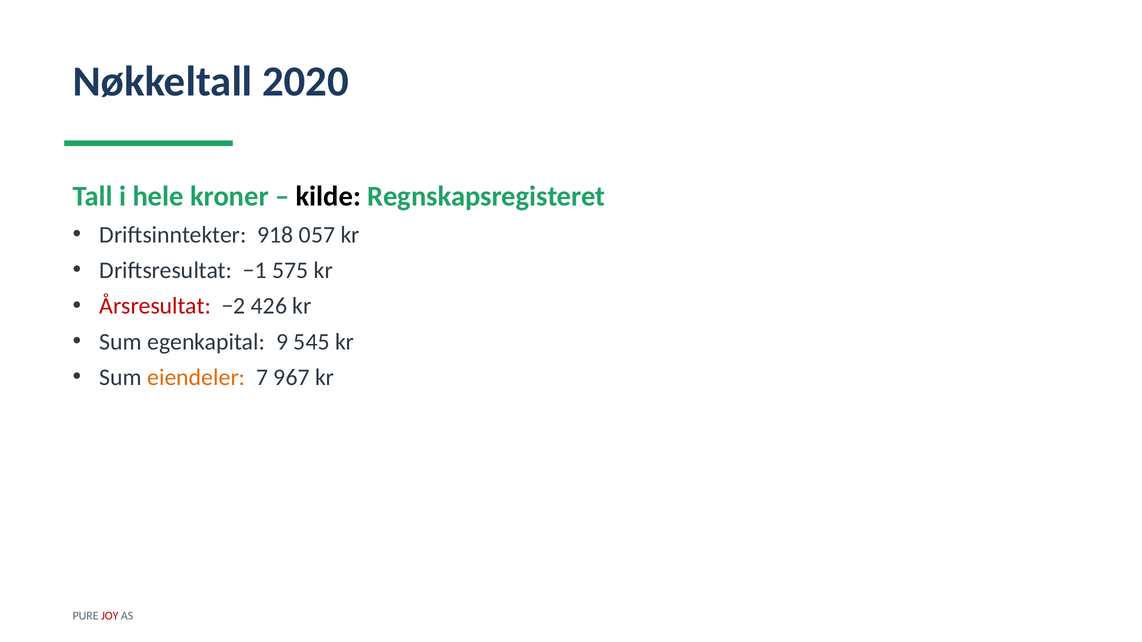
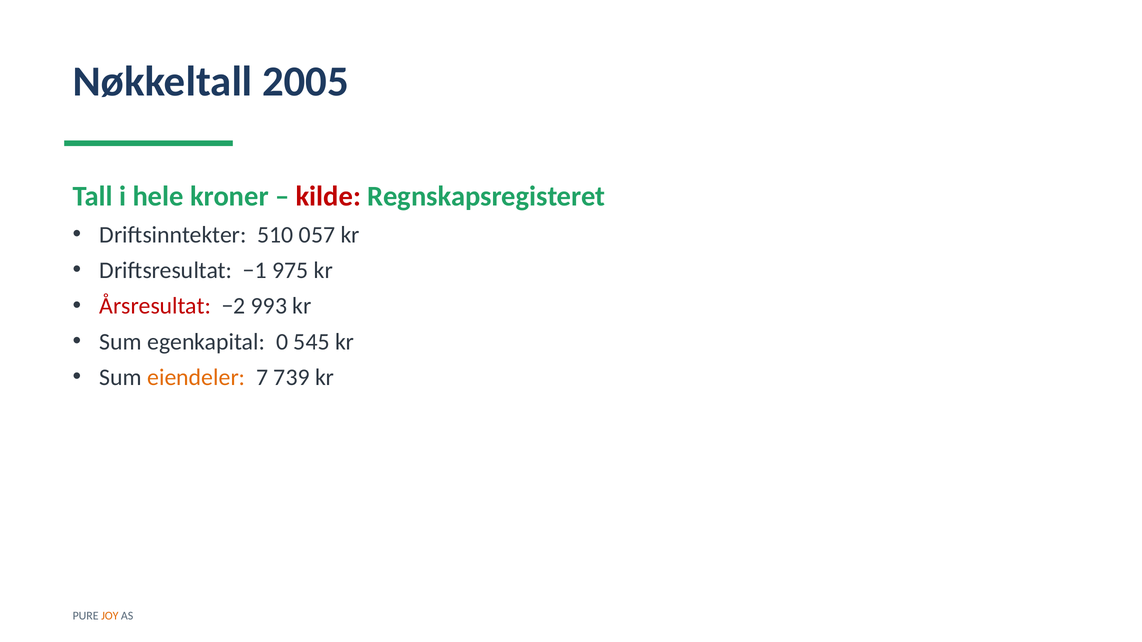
2020: 2020 -> 2005 (305, 82)
kilde colour: black -> red (328, 197)
918: 918 -> 510 (275, 235)
575: 575 -> 975 (290, 271)
426: 426 -> 993 (269, 306)
9: 9 -> 0 (282, 342)
967: 967 -> 739 (292, 378)
JOY colour: red -> orange (110, 616)
